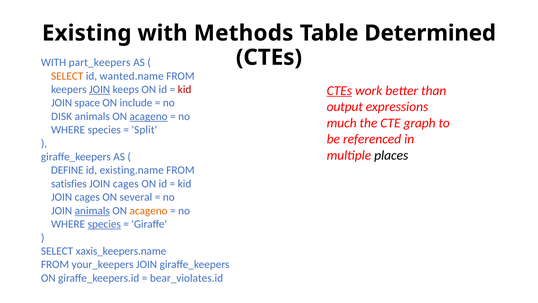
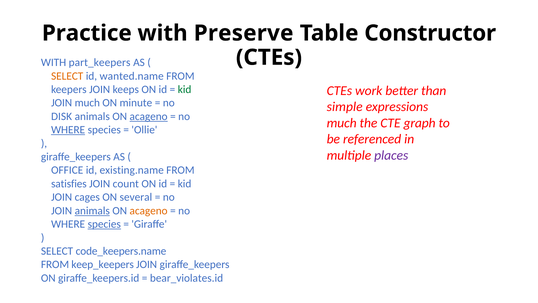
Existing: Existing -> Practice (87, 33)
Methods: Methods -> Preserve (244, 33)
Determined: Determined -> Constructor (430, 33)
JOIN underline: present -> none (100, 89)
kid colour: red -> green (185, 89)
CTEs underline: present -> none (339, 90)
JOIN space: space -> much (87, 103)
include: include -> minute (136, 103)
output: output -> simple (345, 107)
WHERE underline: none -> present (68, 130)
Split: Split -> Ollie (144, 130)
places colour: black -> purple (391, 155)
DEFINE: DEFINE -> OFFICE (67, 170)
cages: cages -> count (126, 184)
xaxis_keepers.name: xaxis_keepers.name -> code_keepers.name (121, 251)
your_keepers: your_keepers -> keep_keepers (103, 264)
